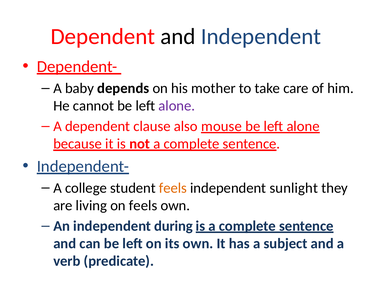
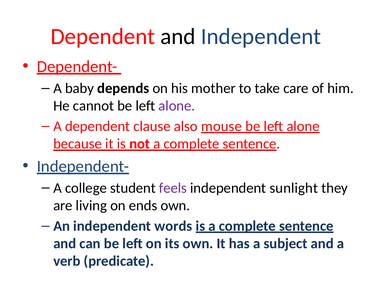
feels colour: orange -> purple (173, 188)
on feels: feels -> ends (143, 205)
during: during -> words (173, 226)
